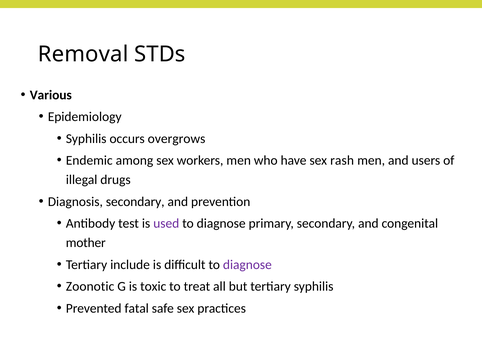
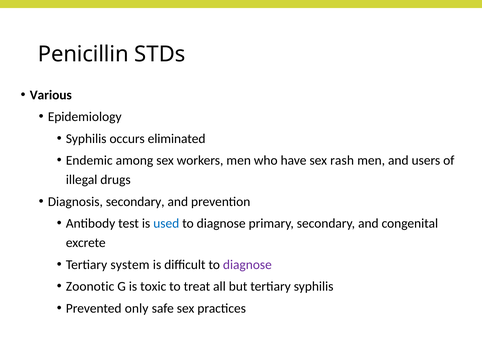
Removal: Removal -> Penicillin (83, 54)
overgrows: overgrows -> eliminated (177, 139)
used colour: purple -> blue (166, 223)
mother: mother -> excrete (86, 243)
include: include -> system (130, 264)
fatal: fatal -> only (137, 308)
